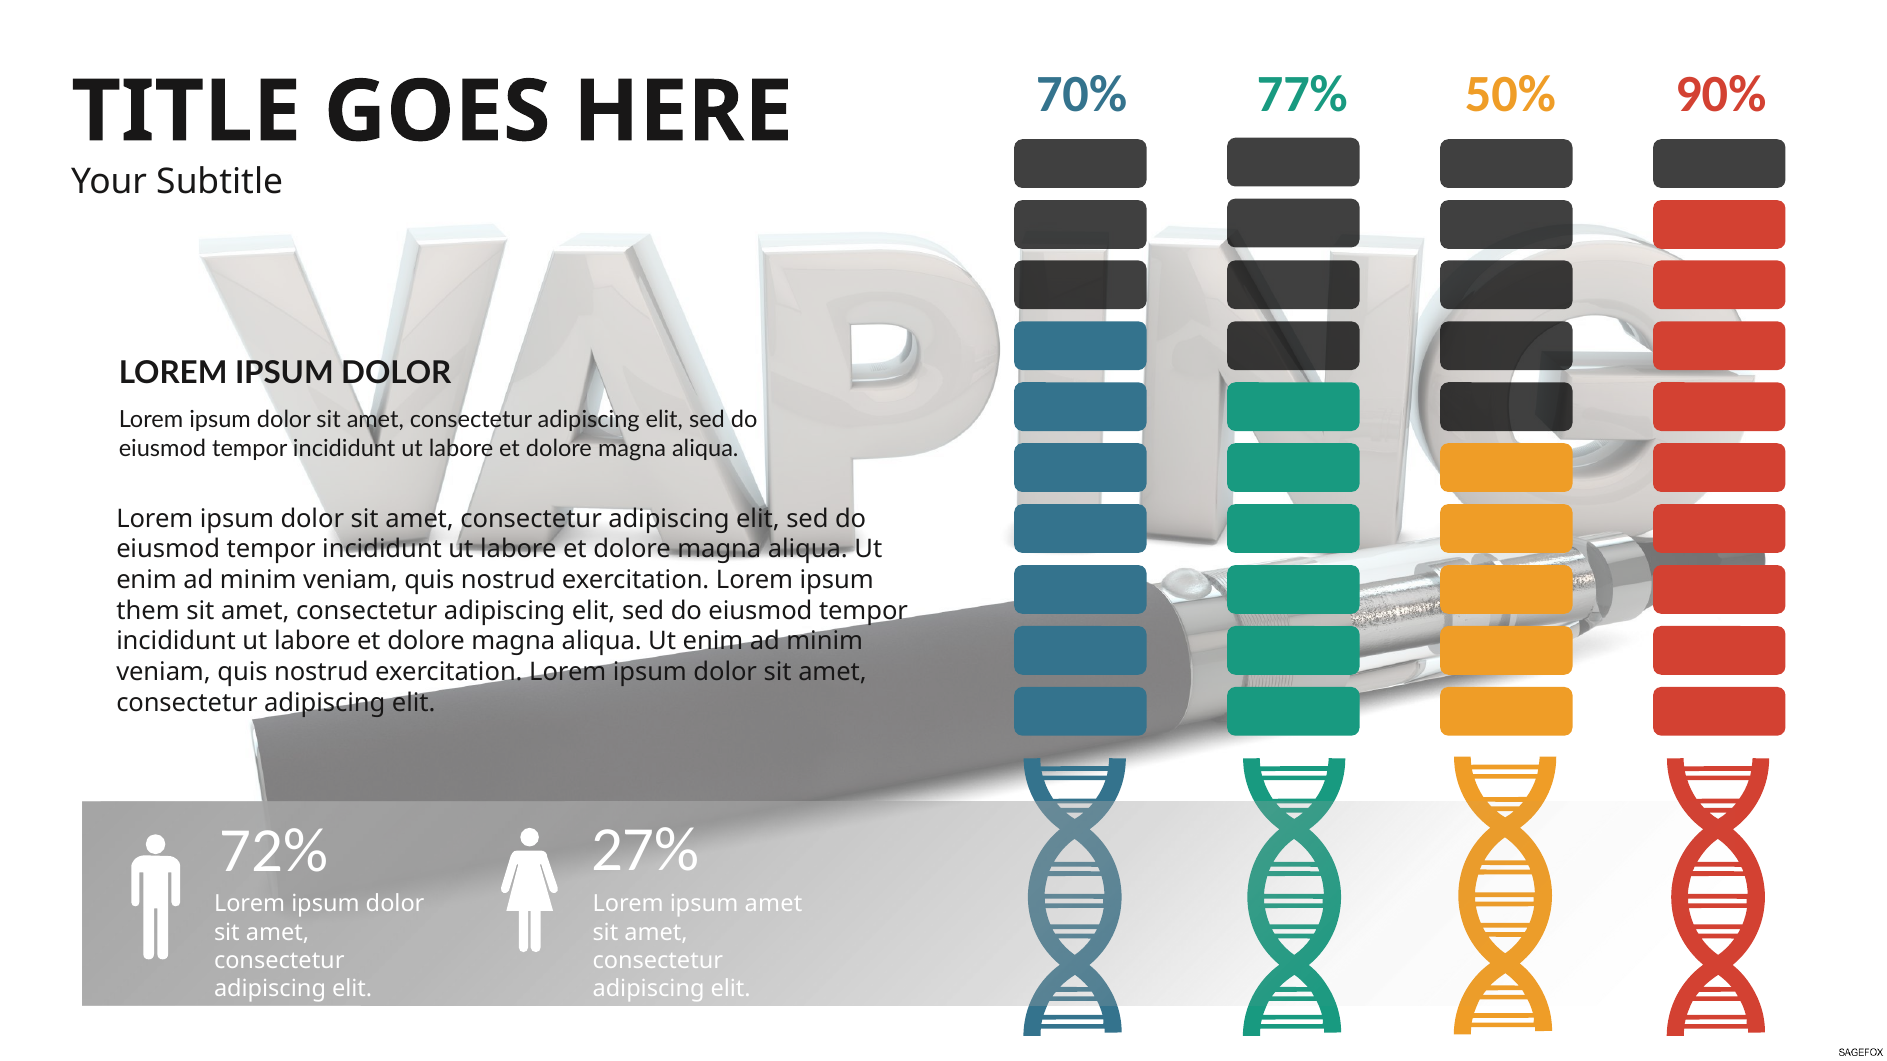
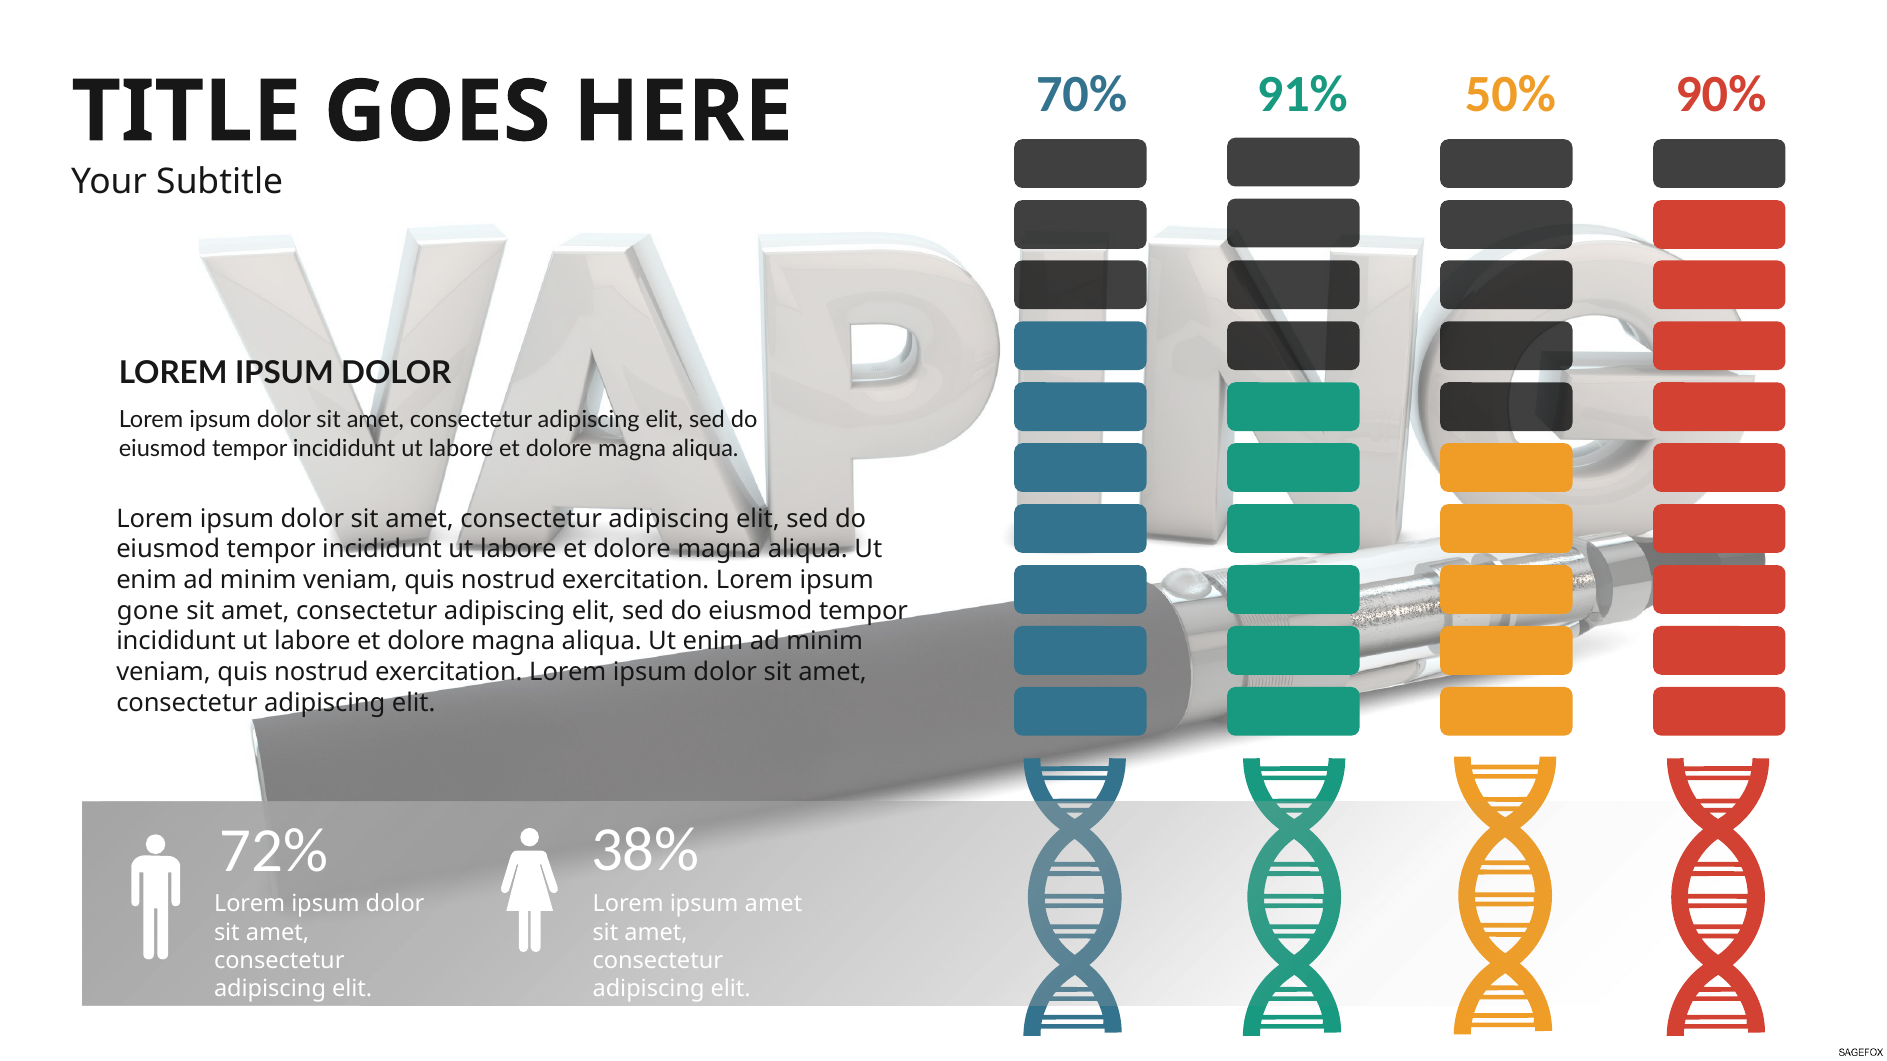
77%: 77% -> 91% (1302, 95)
them: them -> gone (148, 611)
27%: 27% -> 38% (645, 850)
